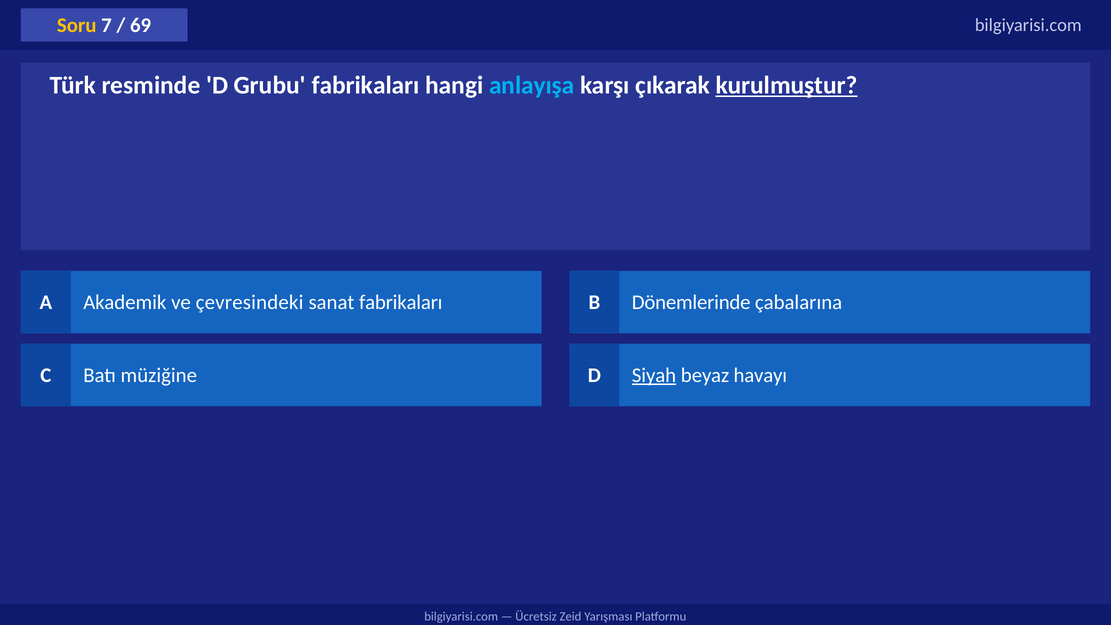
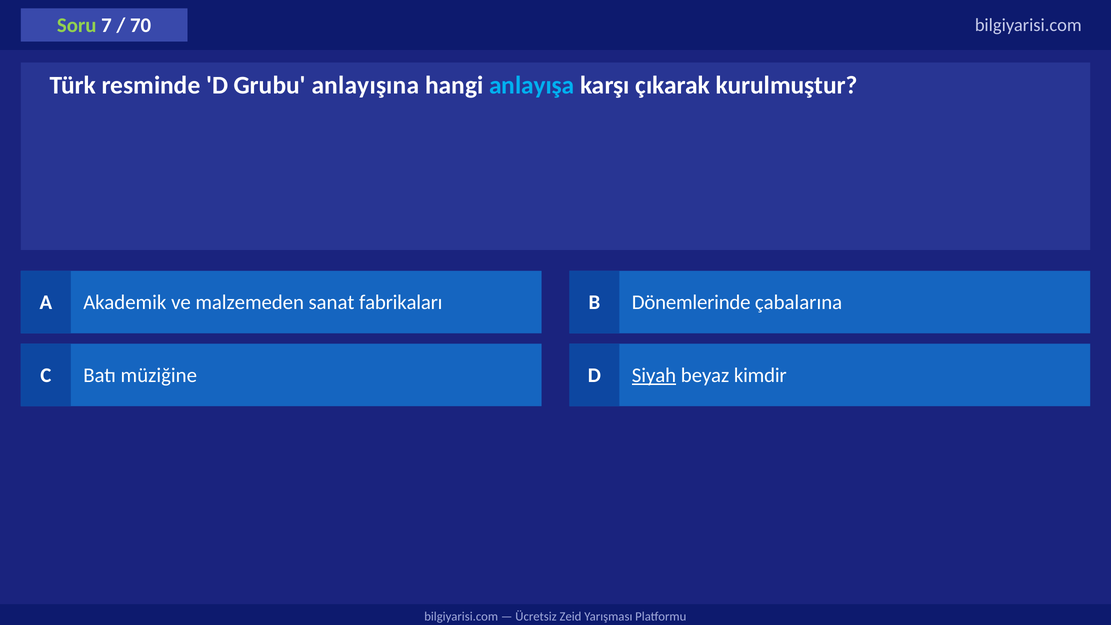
Soru colour: yellow -> light green (77, 25)
69: 69 -> 70 (141, 25)
Grubu fabrikaları: fabrikaları -> anlayışına (365, 86)
kurulmuştur underline: present -> none (786, 86)
çevresindeki: çevresindeki -> malzemeden (250, 302)
havayı: havayı -> kimdir (760, 375)
